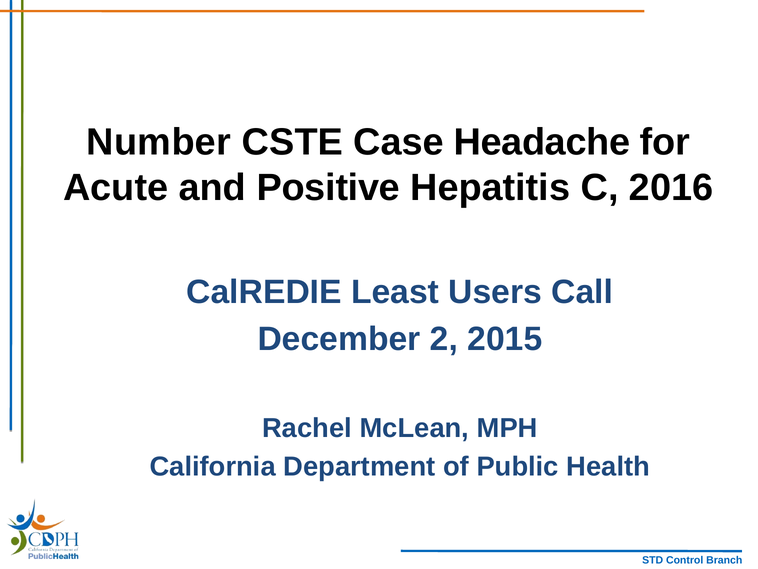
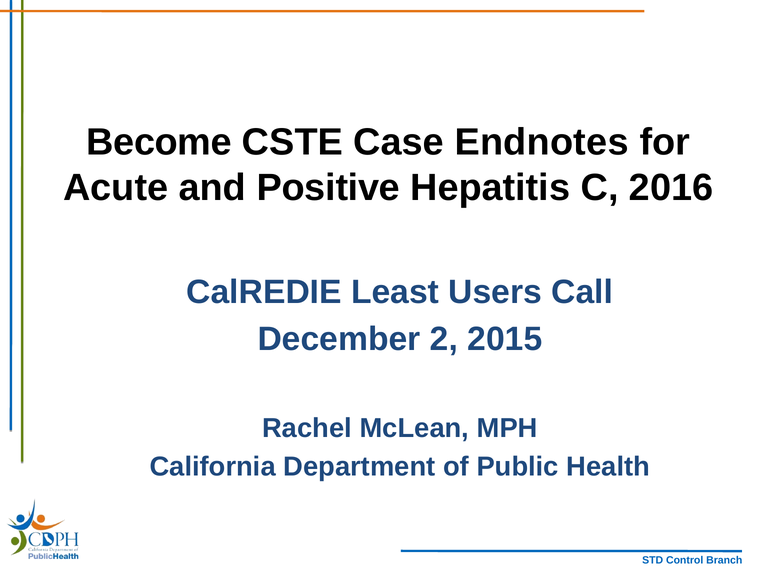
Number: Number -> Become (159, 142)
Headache: Headache -> Endnotes (542, 142)
